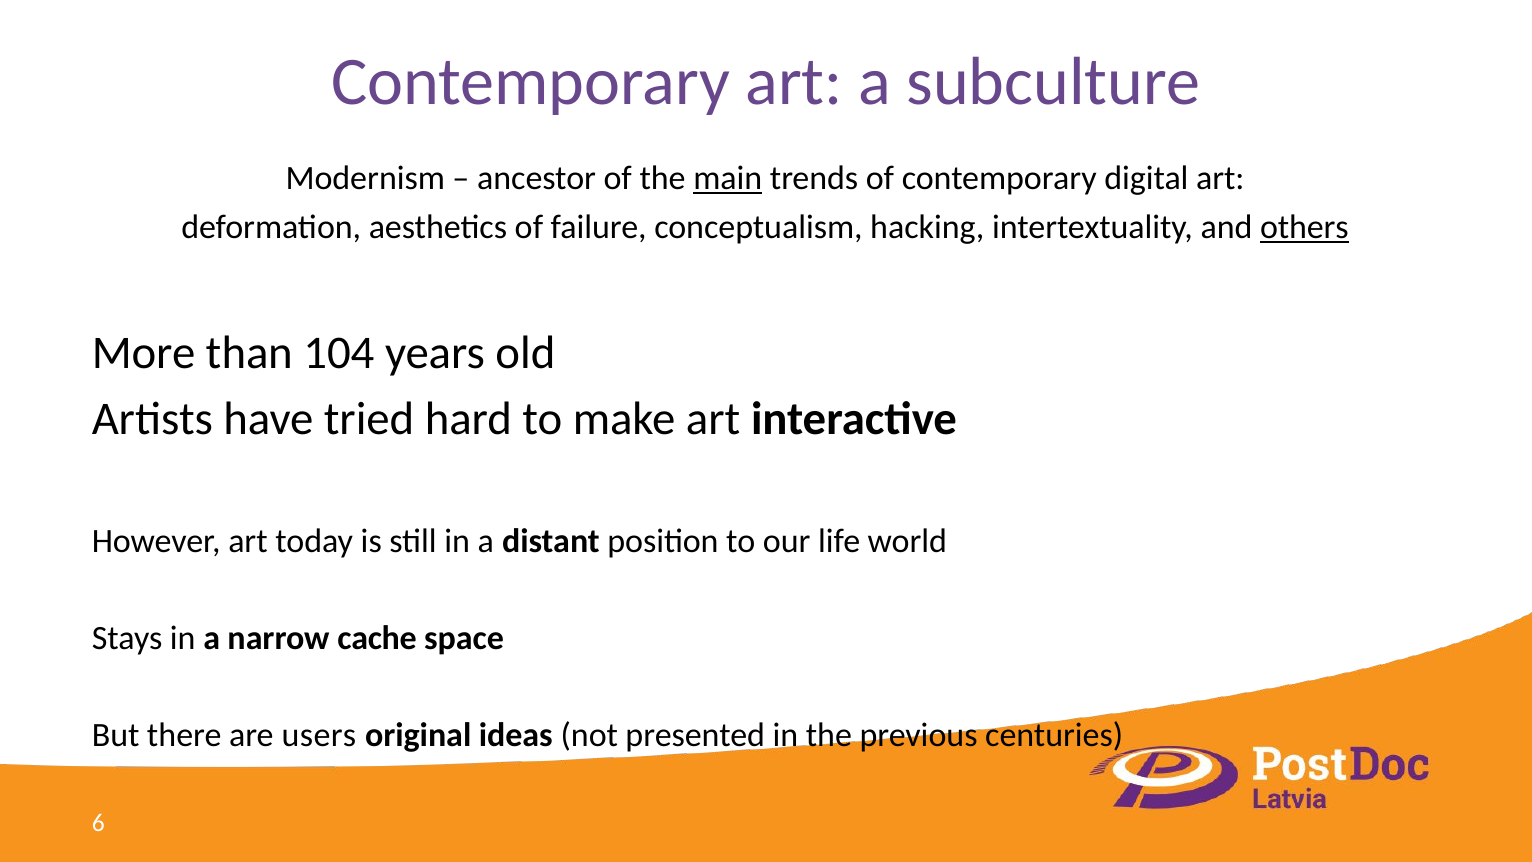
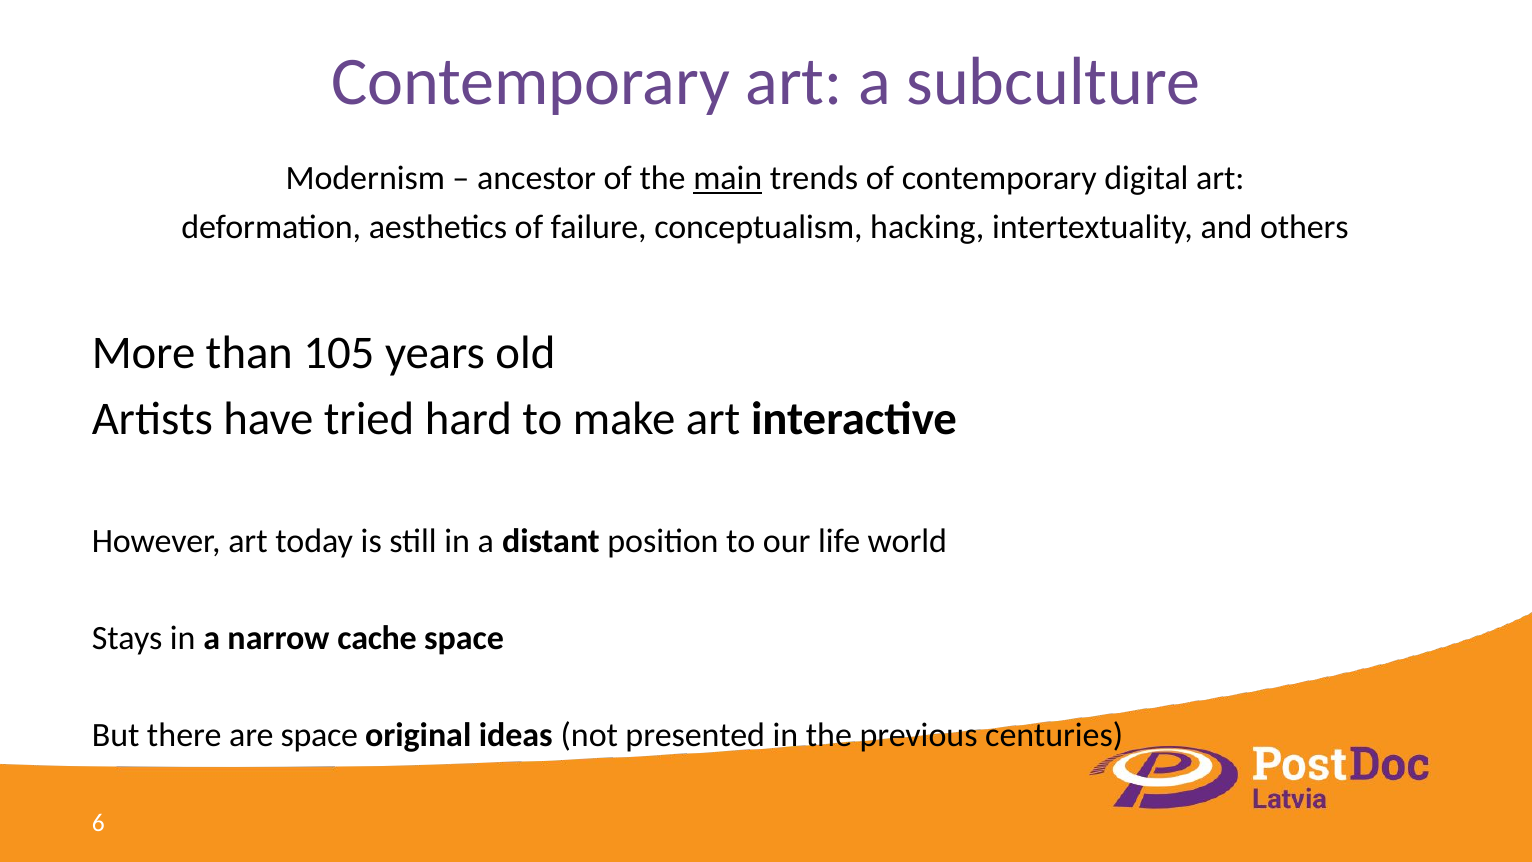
others underline: present -> none (1304, 227)
104: 104 -> 105 (339, 353)
are users: users -> space (319, 735)
